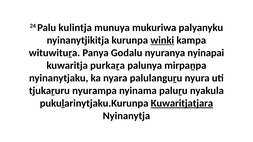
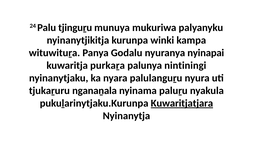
kulintja: kulintja -> tjinguṟu (75, 28)
winki underline: present -> none (162, 40)
mirpaṉpa: mirpaṉpa -> nintiningi (185, 66)
nyurampa: nyurampa -> nganaṉala (95, 91)
